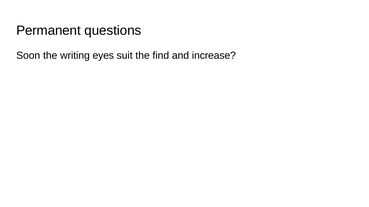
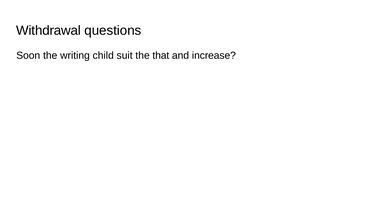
Permanent: Permanent -> Withdrawal (49, 31)
eyes: eyes -> child (103, 56)
find: find -> that (161, 56)
